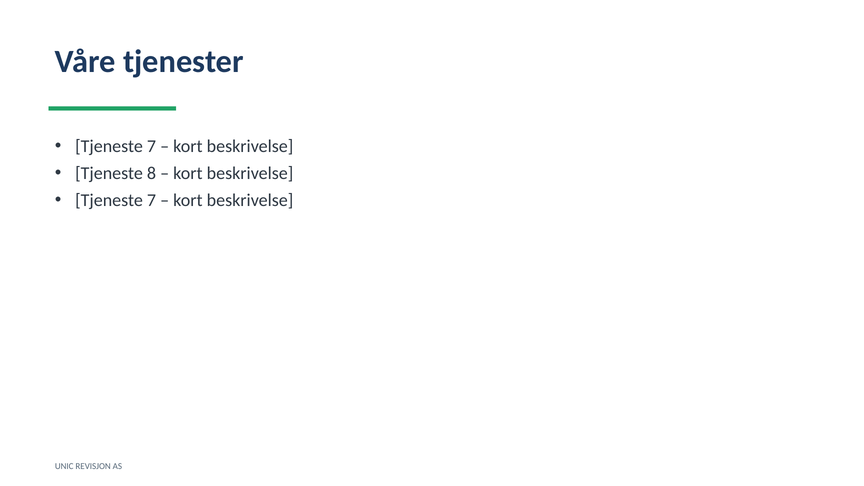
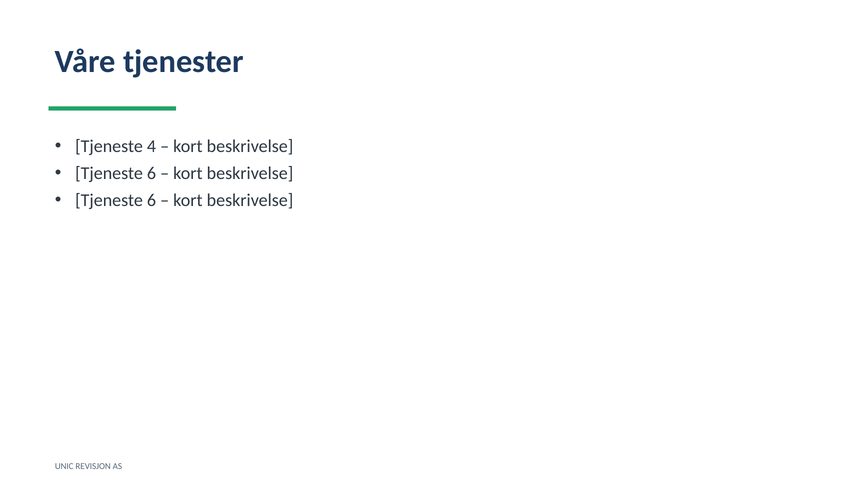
7: 7 -> 4 (151, 146)
8: 8 -> 6 (151, 173)
7: 7 -> 6 (151, 200)
